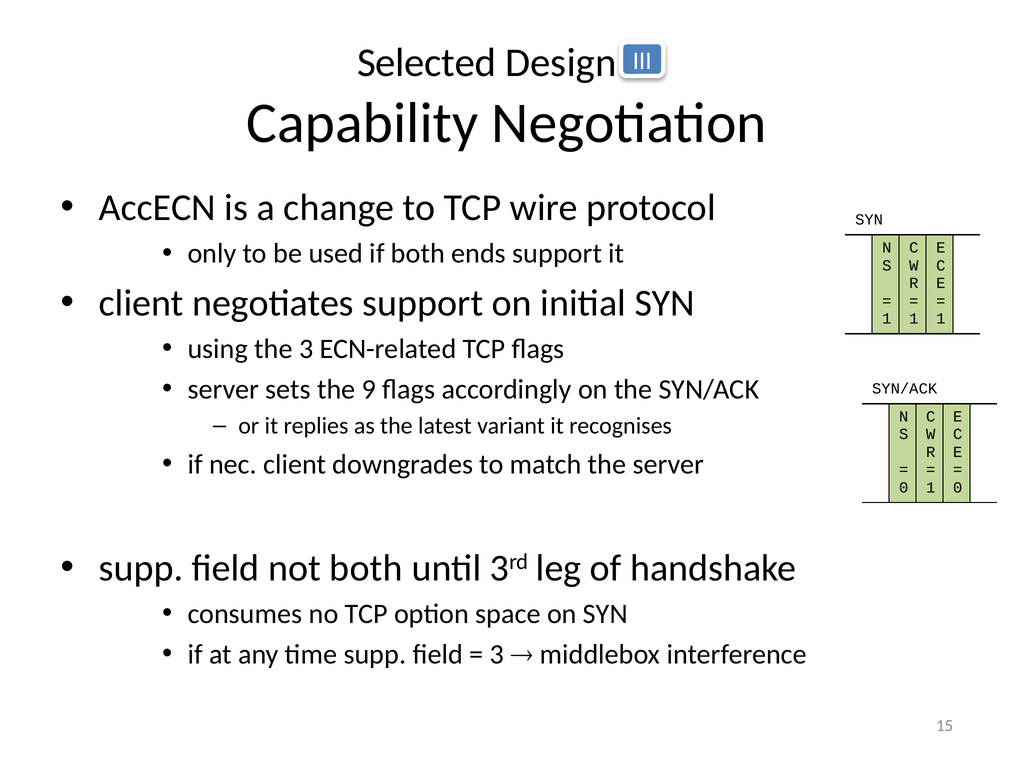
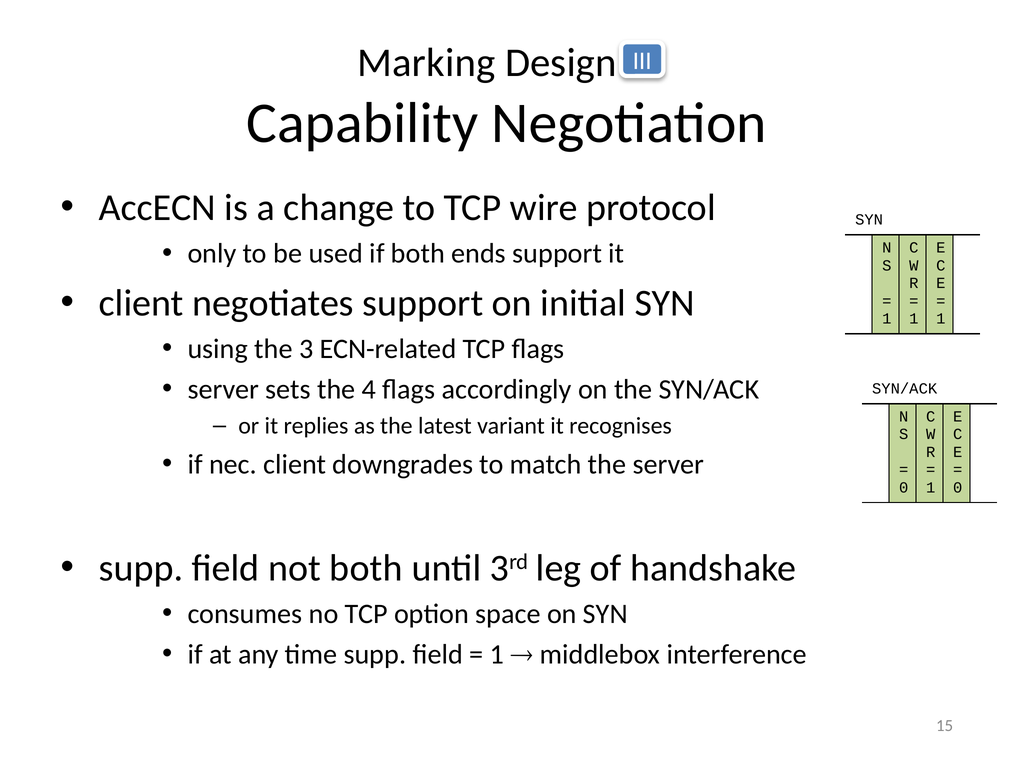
Selected: Selected -> Marking (426, 63)
9: 9 -> 4 (369, 390)
3: 3 -> 1 (497, 655)
